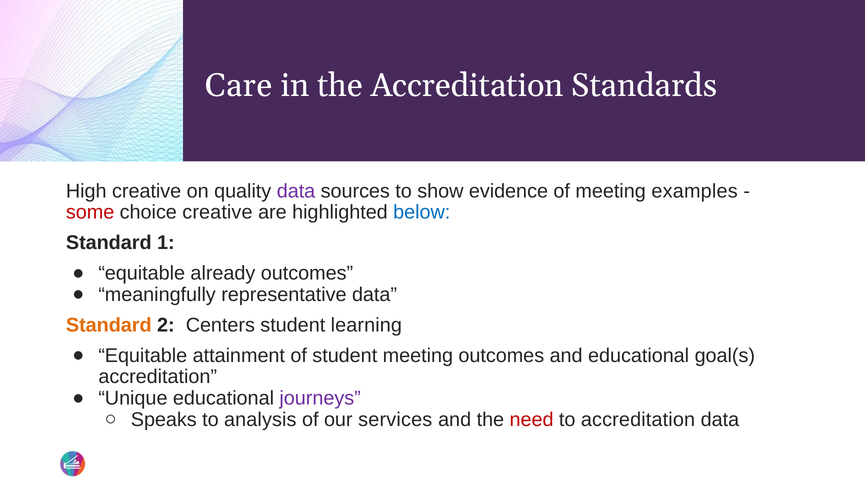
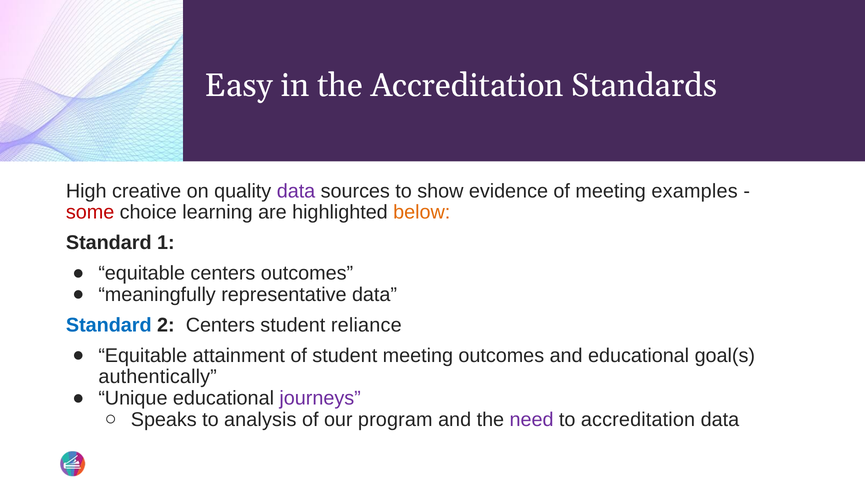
Care: Care -> Easy (239, 85)
choice creative: creative -> learning (218, 212)
below colour: blue -> orange (422, 212)
equitable already: already -> centers (223, 273)
Standard colour: orange -> blue (109, 325)
learning: learning -> reliance (366, 325)
accreditation: accreditation -> authentically (158, 377)
services: services -> program (395, 419)
need colour: red -> purple (532, 419)
